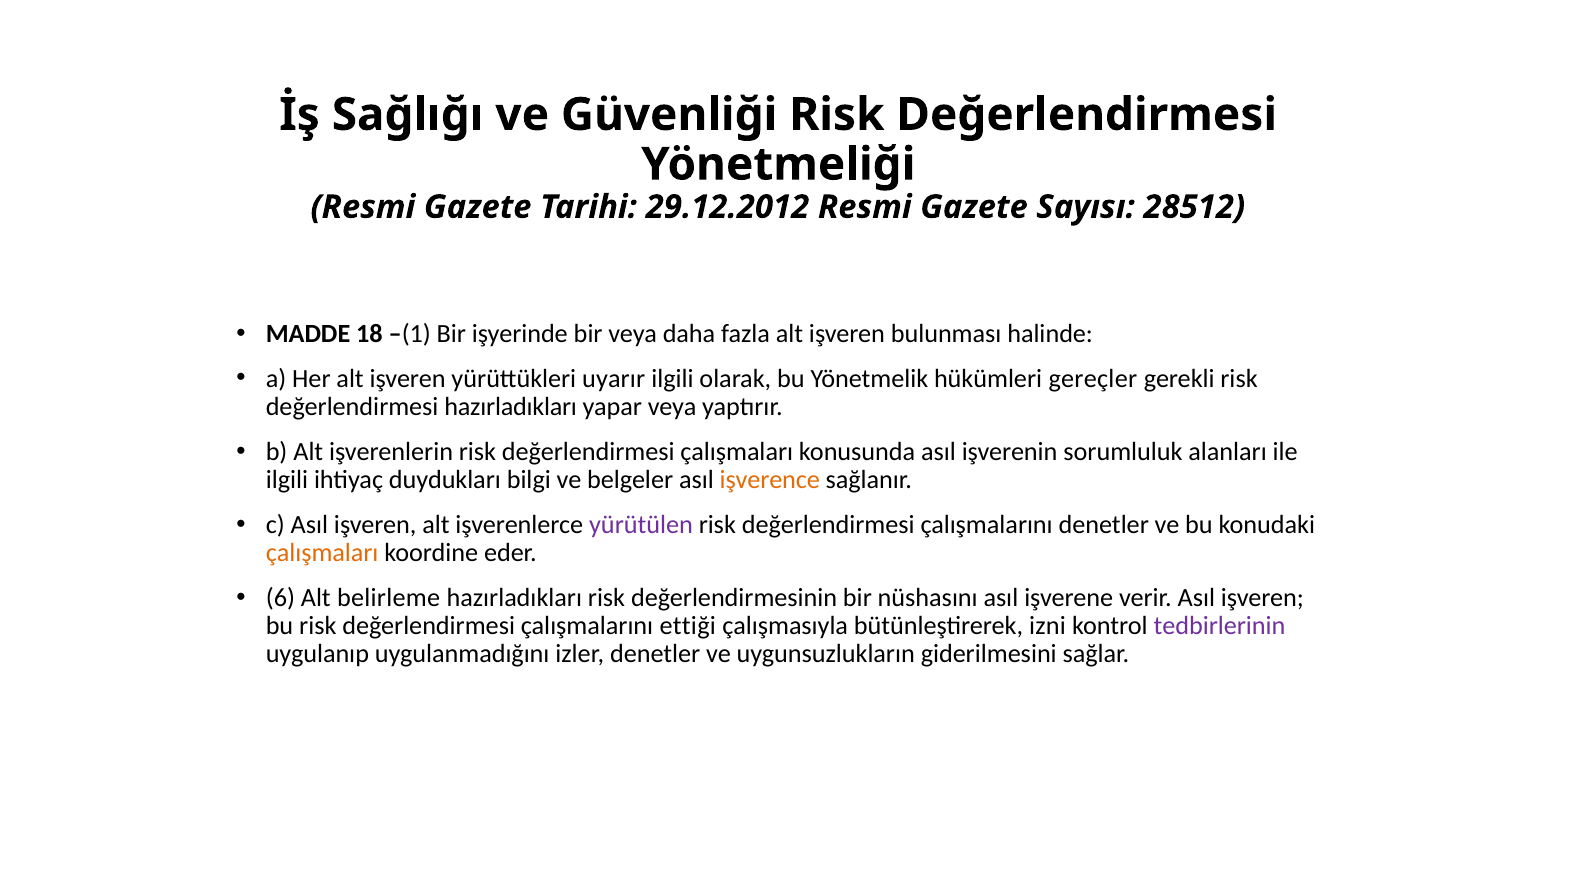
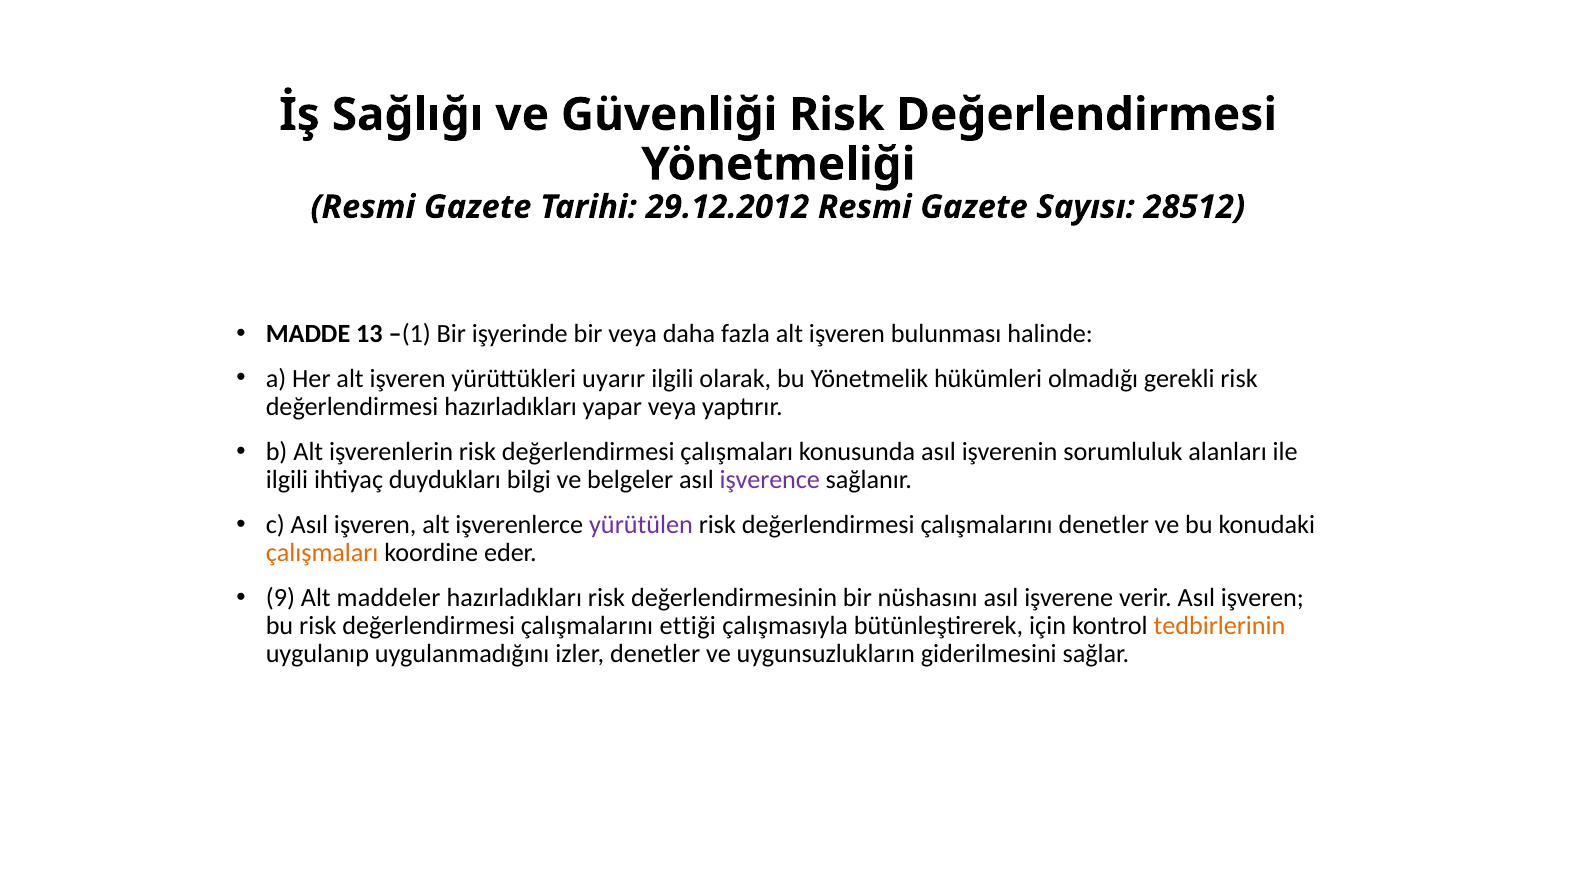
18: 18 -> 13 (369, 334)
gereçler: gereçler -> olmadığı (1093, 378)
işverence colour: orange -> purple (770, 480)
6: 6 -> 9 (280, 598)
belirleme: belirleme -> maddeler (389, 598)
izni: izni -> için (1048, 626)
tedbirlerinin colour: purple -> orange (1219, 626)
